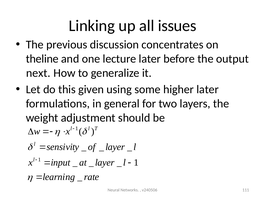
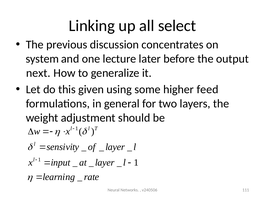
issues: issues -> select (177, 26)
theline: theline -> system (42, 59)
higher later: later -> feed (208, 89)
